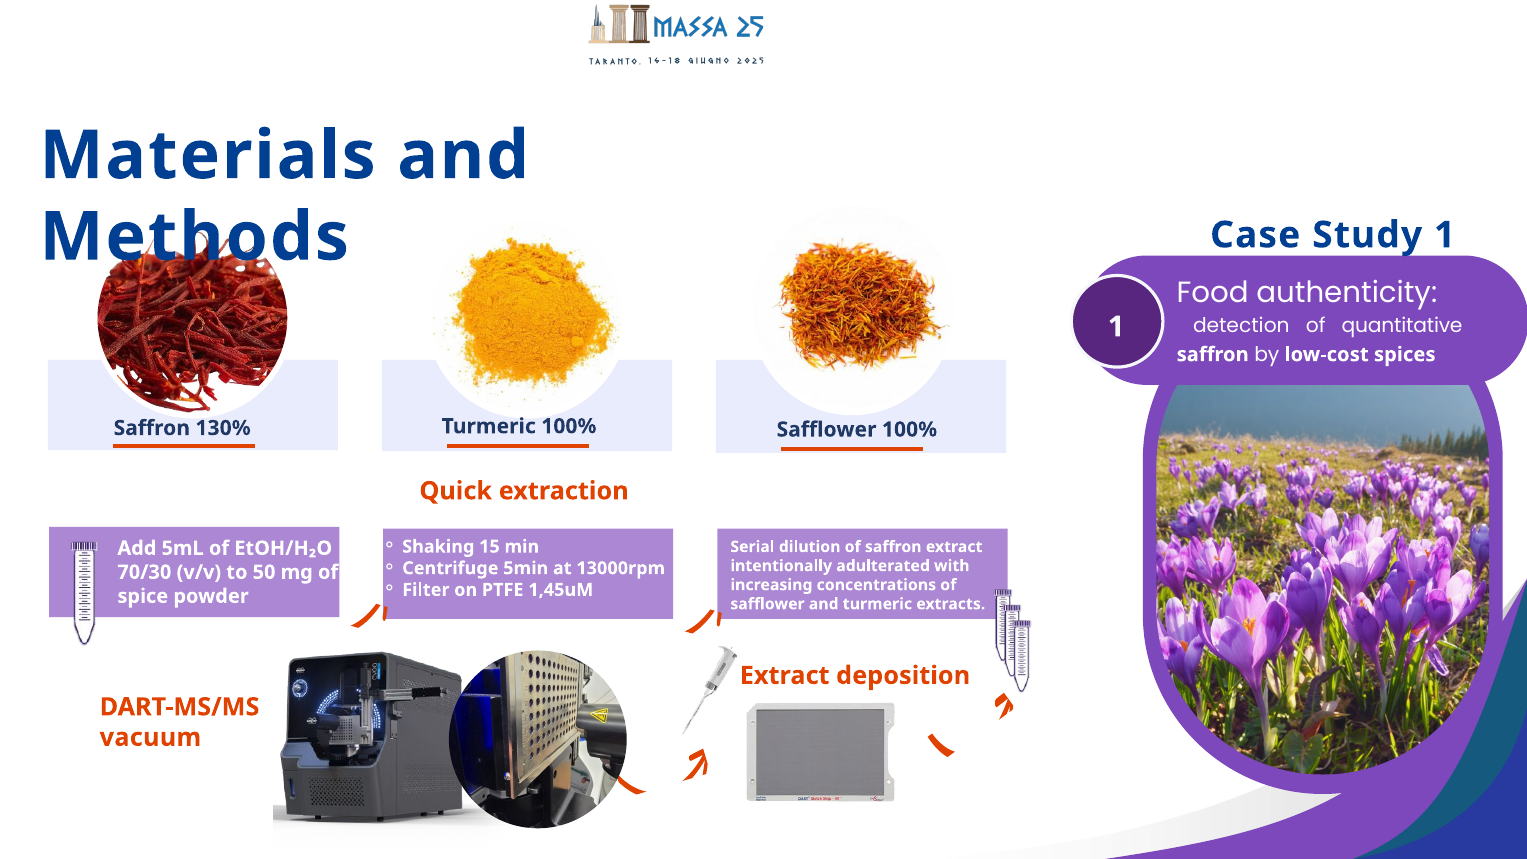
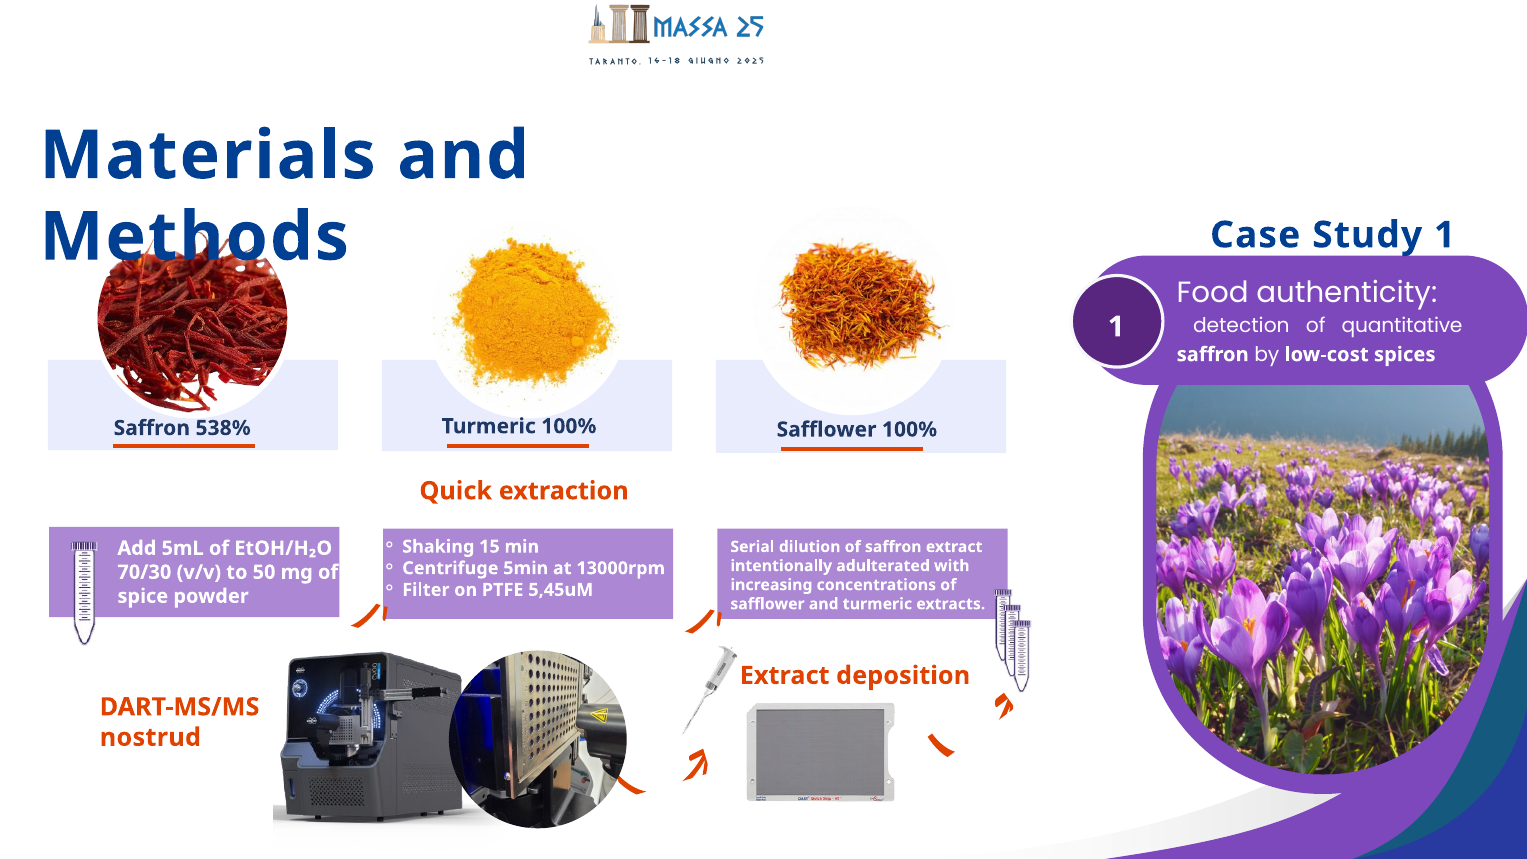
130%: 130% -> 538% (223, 428)
1,45uM: 1,45uM -> 5,45uM (561, 590)
vacuum: vacuum -> nostrud (150, 737)
